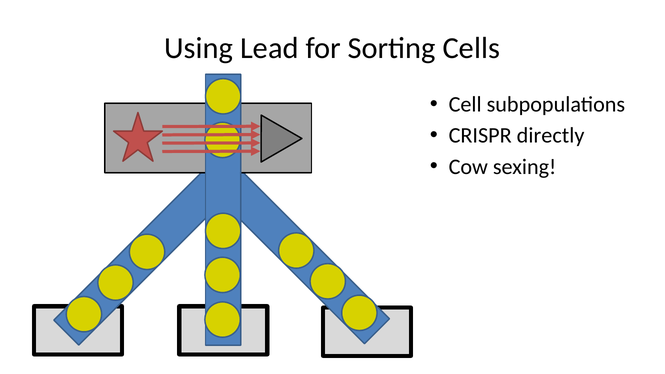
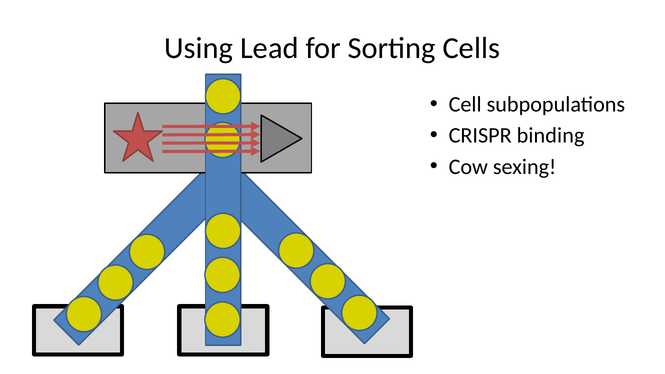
directly: directly -> binding (551, 136)
